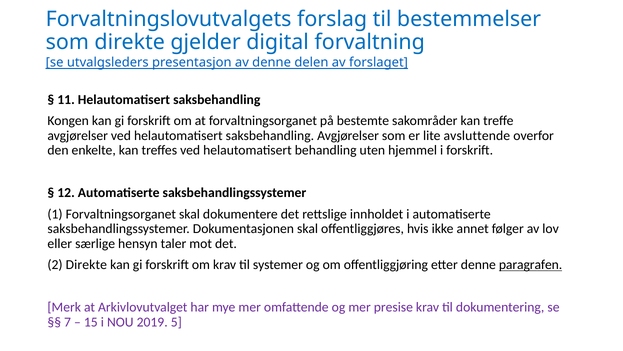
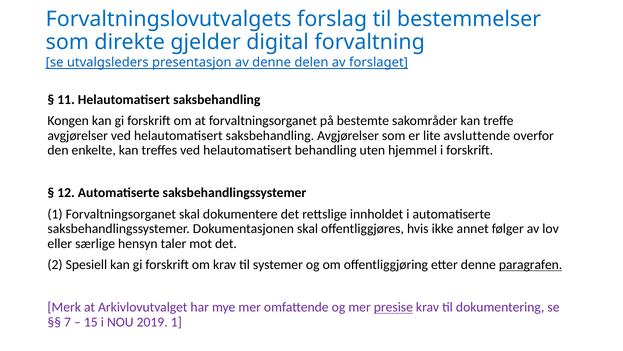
2 Direkte: Direkte -> Spesiell (86, 264)
presise underline: none -> present (393, 307)
2019 5: 5 -> 1 (176, 322)
